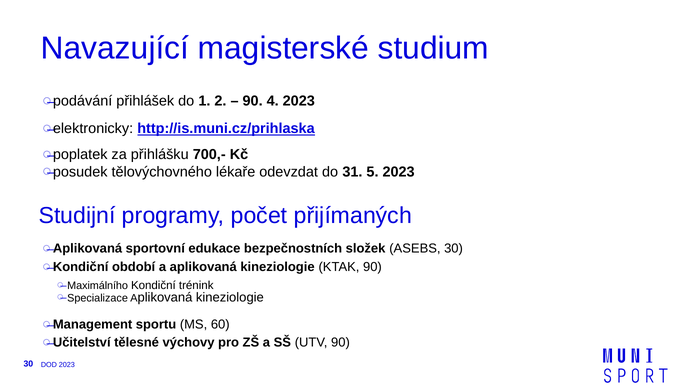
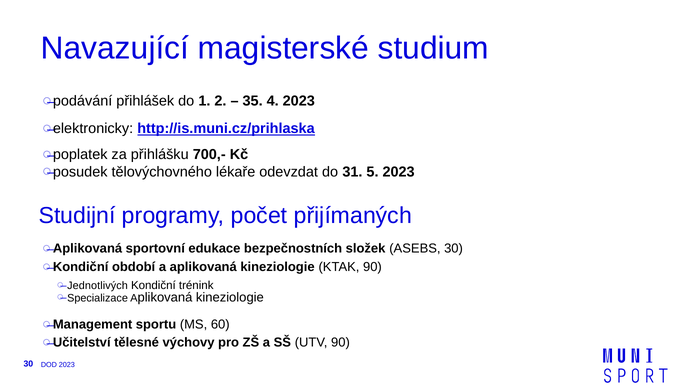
90: 90 -> 35 (253, 101)
Maximálního: Maximálního -> Jednotlivých (98, 285)
